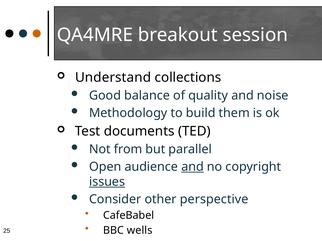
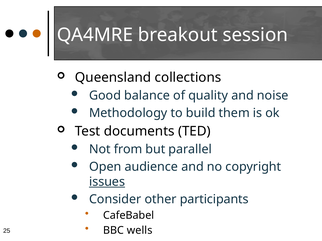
Understand: Understand -> Queensland (113, 78)
and underline: present -> none (193, 167)
perspective: perspective -> participants (214, 200)
